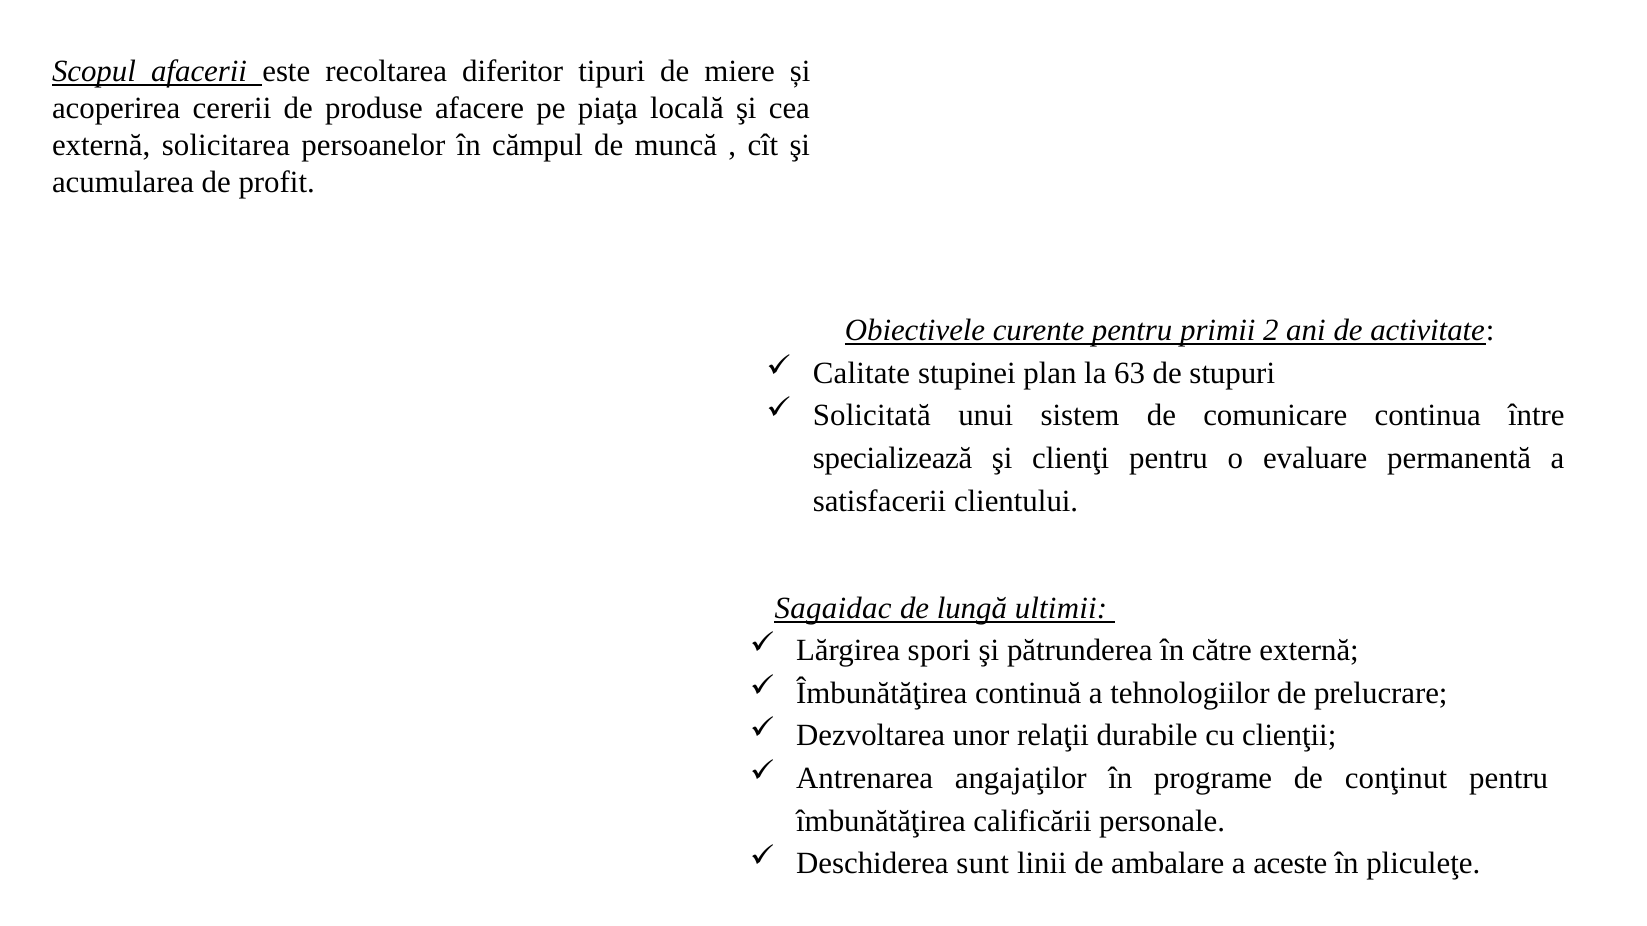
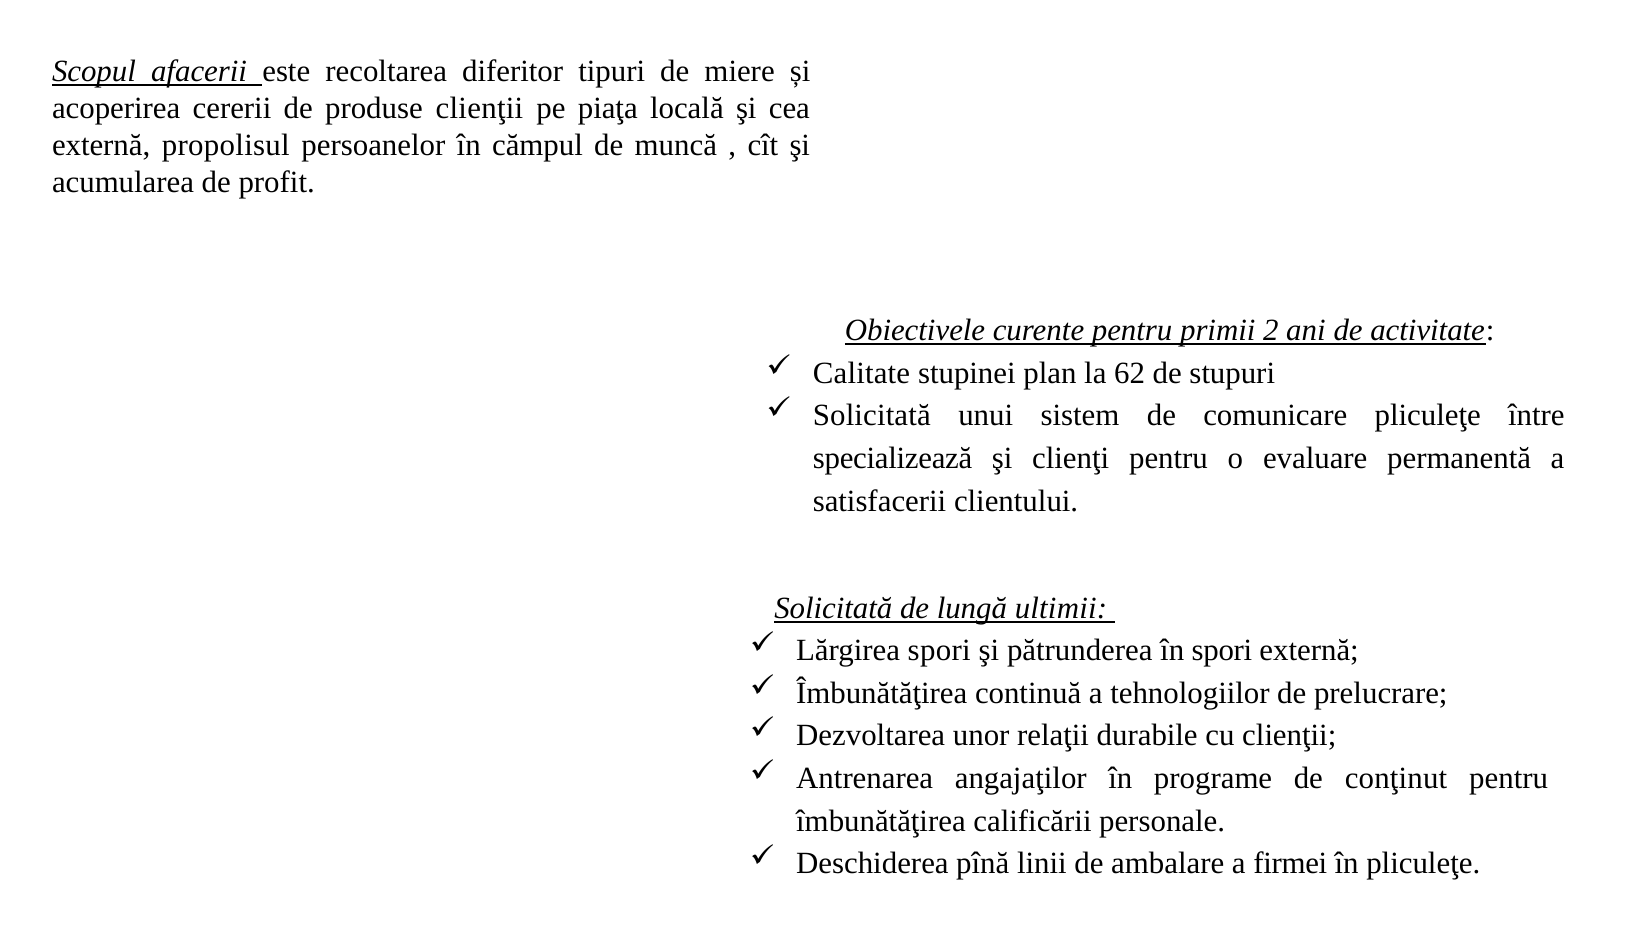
produse afacere: afacere -> clienţii (479, 108)
solicitarea: solicitarea -> propolisul (226, 146)
63: 63 -> 62 (1130, 373)
comunicare continua: continua -> pliculeţe (1428, 416)
Sagaidac: Sagaidac -> Solicitată (833, 608)
în către: către -> spori (1222, 651)
sunt: sunt -> pînă (983, 864)
aceste: aceste -> firmei (1290, 864)
